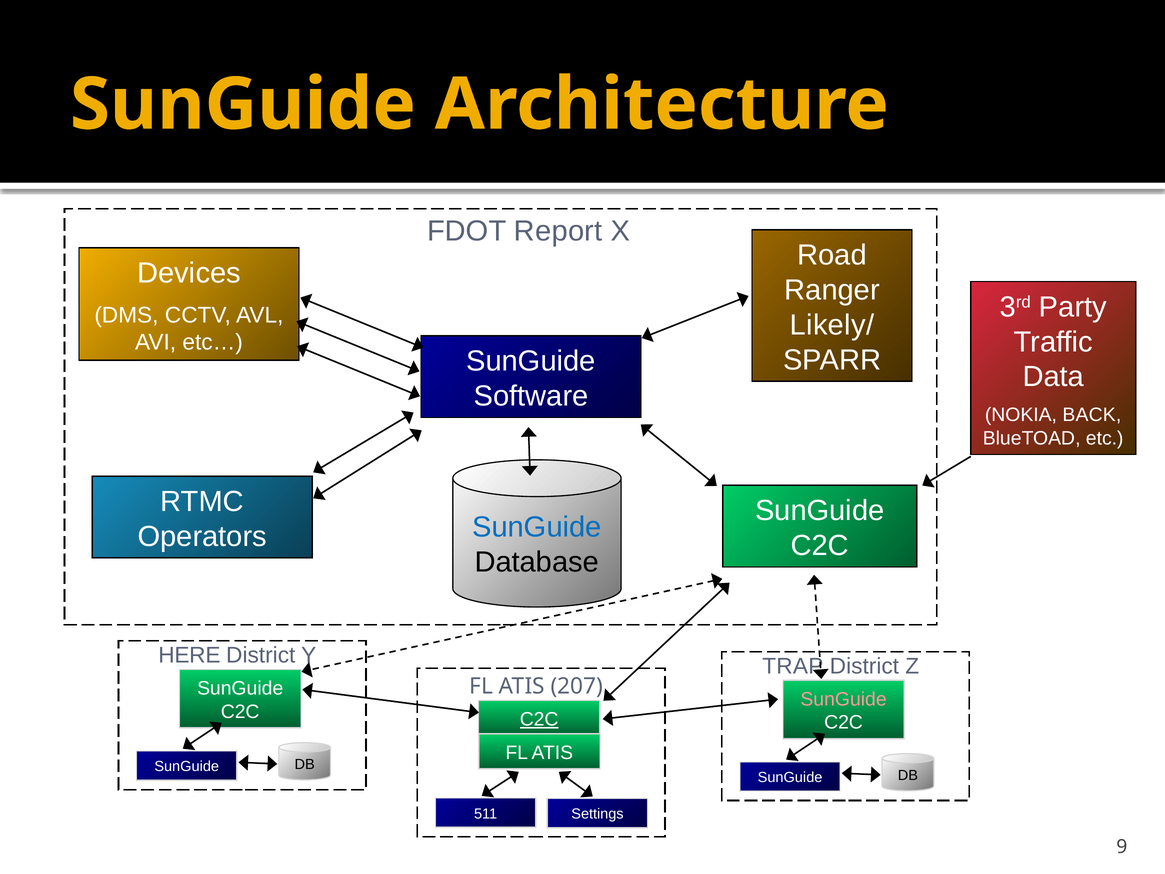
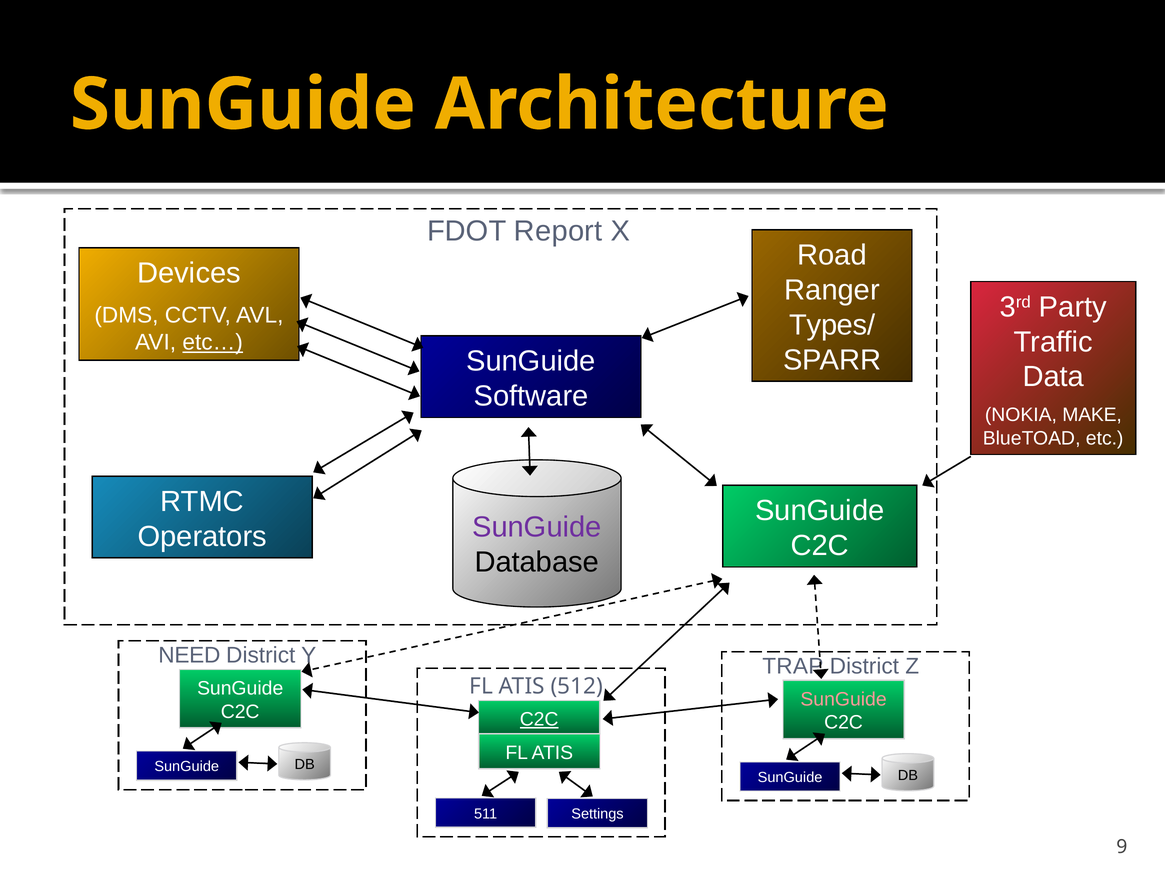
Likely/: Likely/ -> Types/ (832, 325)
etc… underline: none -> present (213, 342)
BACK: BACK -> MAKE (1092, 415)
SunGuide colour: blue -> purple (537, 527)
HERE: HERE -> NEED (189, 655)
207: 207 -> 512 (577, 686)
